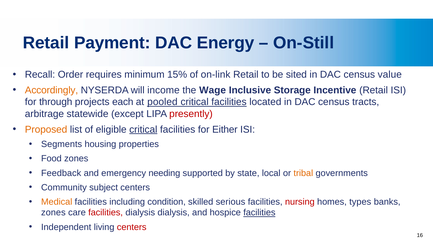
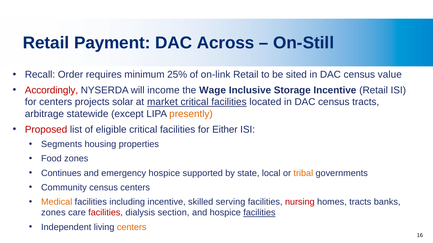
Energy: Energy -> Across (226, 43)
15%: 15% -> 25% (177, 75)
Accordingly colour: orange -> red (52, 90)
for through: through -> centers (56, 102)
each: each -> solar (123, 102)
pooled: pooled -> market (162, 102)
presently colour: red -> orange (191, 114)
Proposed colour: orange -> red (46, 130)
critical underline: present -> none (143, 130)
Feedback: Feedback -> Continues (61, 173)
emergency needing: needing -> hospice (164, 173)
Community subject: subject -> census (104, 188)
including condition: condition -> incentive (167, 202)
serious: serious -> serving (231, 202)
homes types: types -> tracts (360, 202)
dialysis dialysis: dialysis -> section (174, 213)
centers colour: red -> orange (132, 228)
